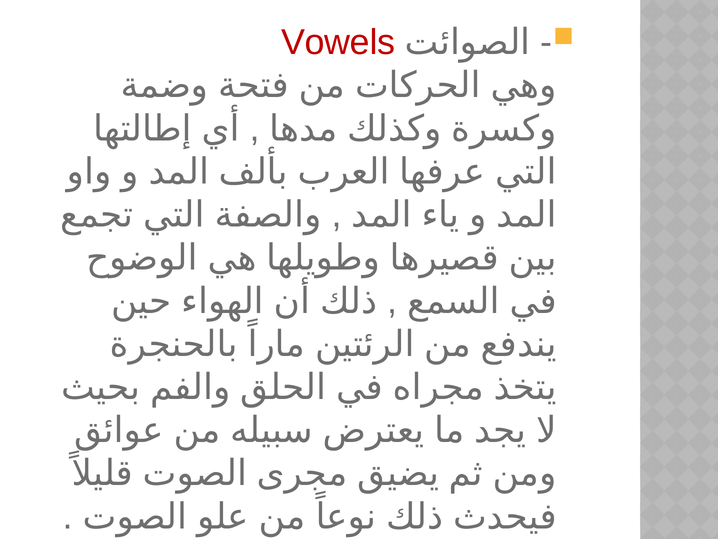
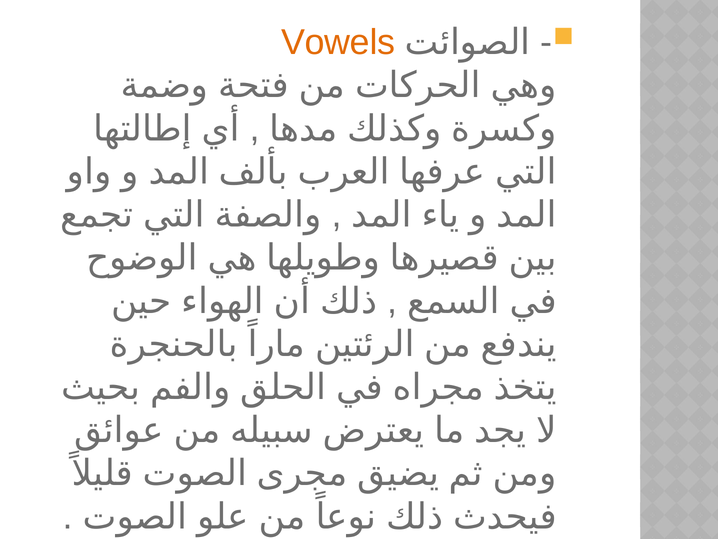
Vowels colour: red -> orange (338, 42)
